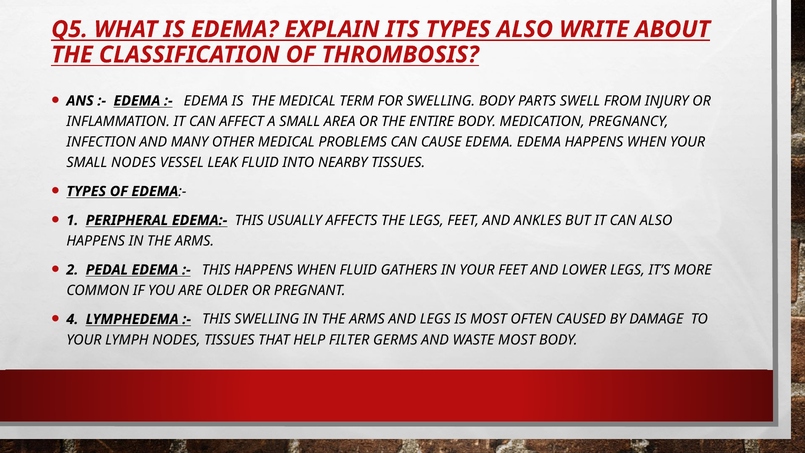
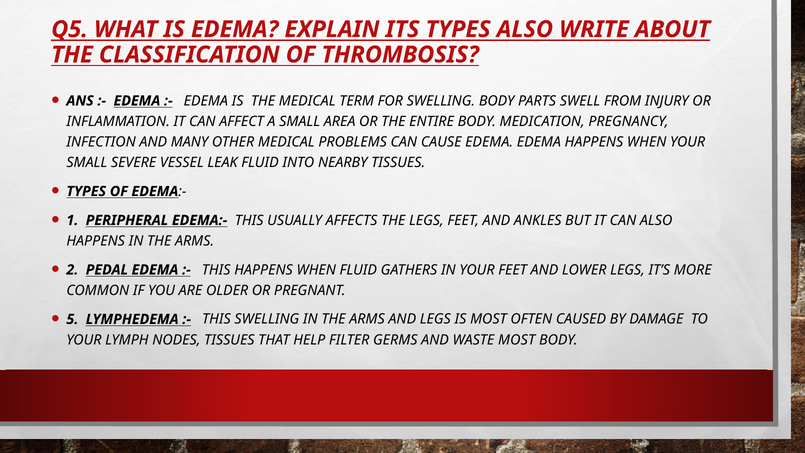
SMALL NODES: NODES -> SEVERE (134, 162)
4: 4 -> 5 (72, 319)
